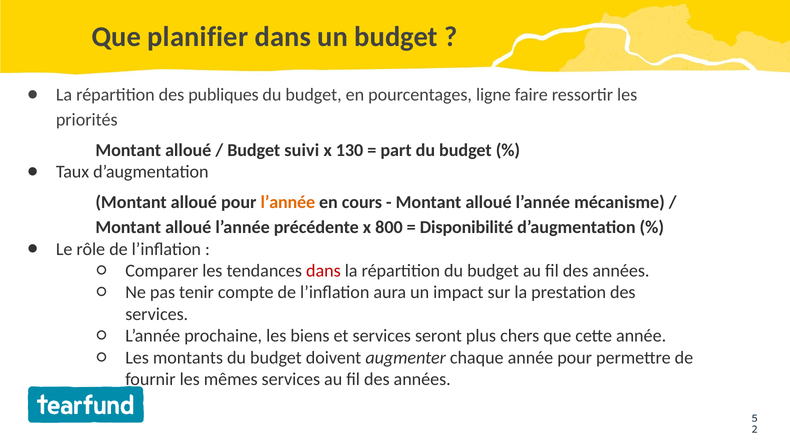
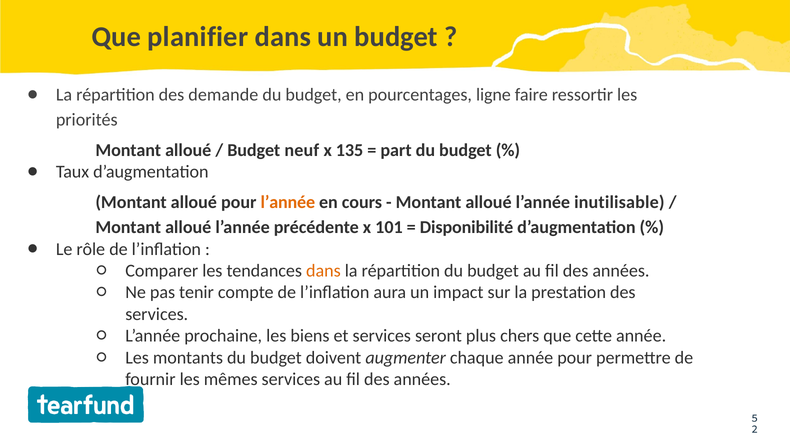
publiques: publiques -> demande (223, 95)
suivi: suivi -> neuf (302, 150)
130: 130 -> 135 (350, 150)
mécanisme: mécanisme -> inutilisable (619, 202)
800: 800 -> 101 (389, 227)
dans colour: red -> orange (323, 270)
